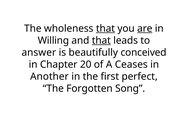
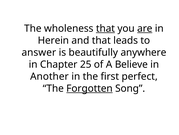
Willing: Willing -> Herein (53, 40)
that underline: present -> none (101, 40)
conceived: conceived -> anywhere (143, 52)
20: 20 -> 25 (86, 64)
Ceases: Ceases -> Believe (131, 64)
Forgotten underline: none -> present (90, 88)
